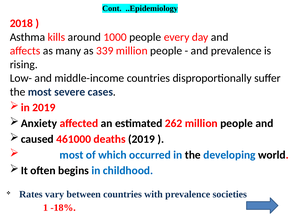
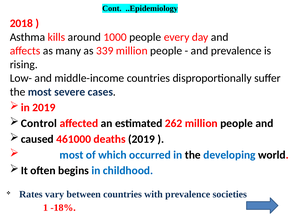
Anxiety: Anxiety -> Control (39, 124)
